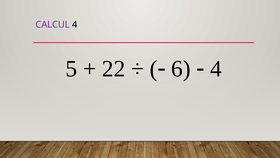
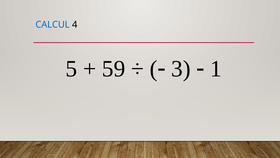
CALCUL colour: purple -> blue (53, 25)
22: 22 -> 59 (114, 69)
6: 6 -> 3 (181, 69)
4: 4 -> 1 (216, 69)
